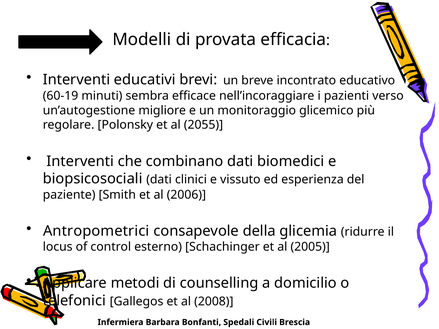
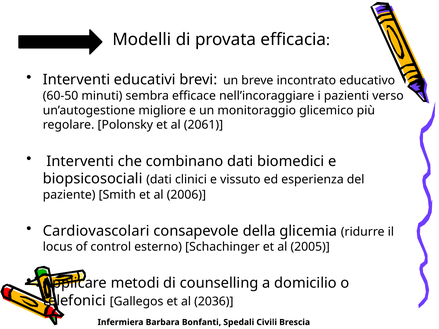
60-19: 60-19 -> 60-50 (61, 96)
2055: 2055 -> 2061 (203, 125)
Antropometrici: Antropometrici -> Cardiovascolari (96, 231)
2008: 2008 -> 2036 (214, 302)
